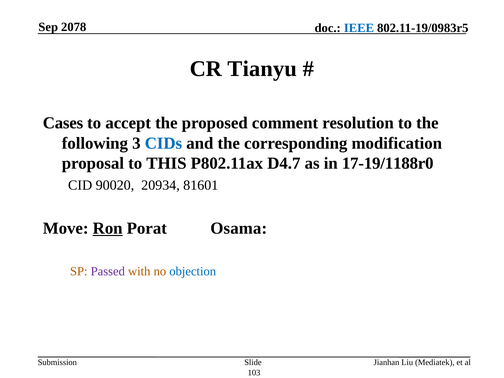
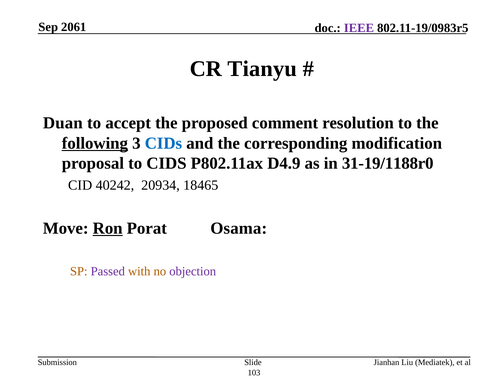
2078: 2078 -> 2061 (74, 27)
IEEE colour: blue -> purple (359, 28)
Cases: Cases -> Duan (63, 123)
following underline: none -> present (95, 143)
to THIS: THIS -> CIDS (166, 163)
D4.7: D4.7 -> D4.9 (284, 163)
17-19/1188r0: 17-19/1188r0 -> 31-19/1188r0 (388, 163)
90020: 90020 -> 40242 (115, 185)
81601: 81601 -> 18465 (201, 185)
objection colour: blue -> purple (193, 271)
